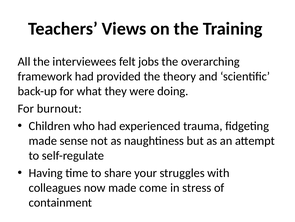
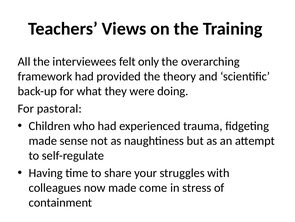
jobs: jobs -> only (149, 61)
burnout: burnout -> pastoral (59, 108)
